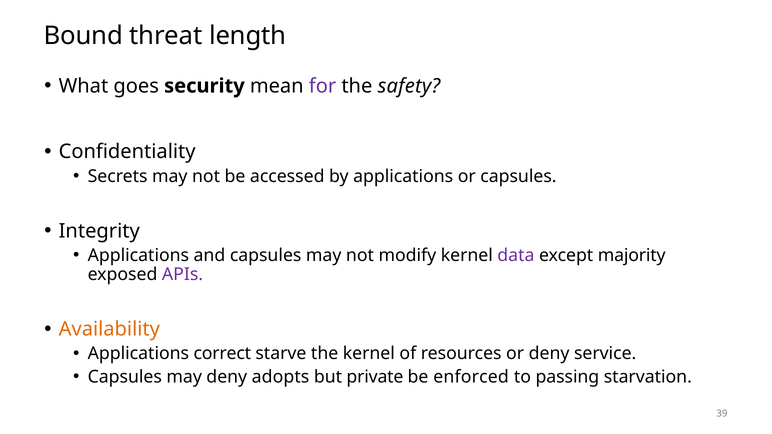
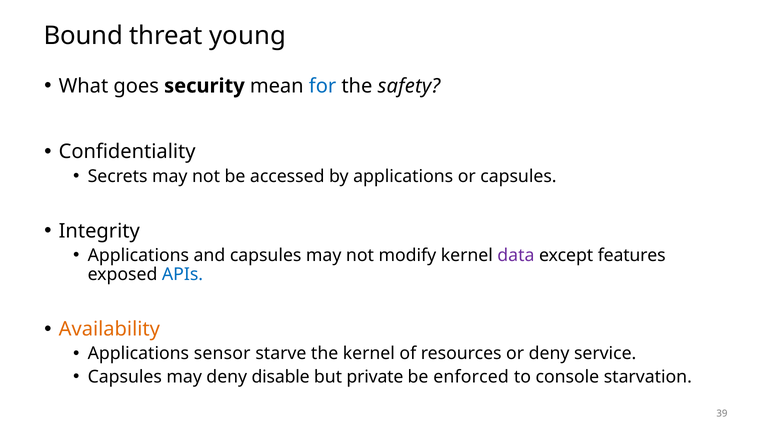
length: length -> young (248, 36)
for colour: purple -> blue (323, 86)
majority: majority -> features (632, 256)
APIs colour: purple -> blue (183, 275)
correct: correct -> sensor (222, 354)
adopts: adopts -> disable (281, 377)
passing: passing -> console (567, 377)
